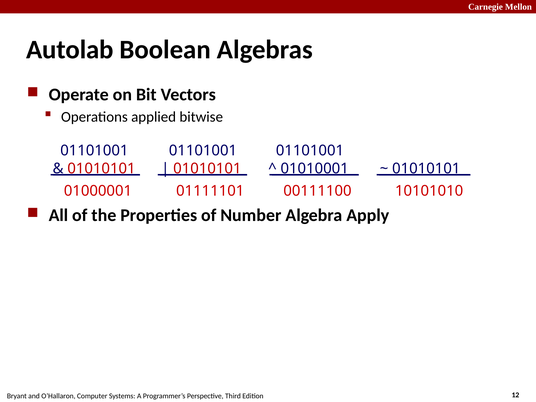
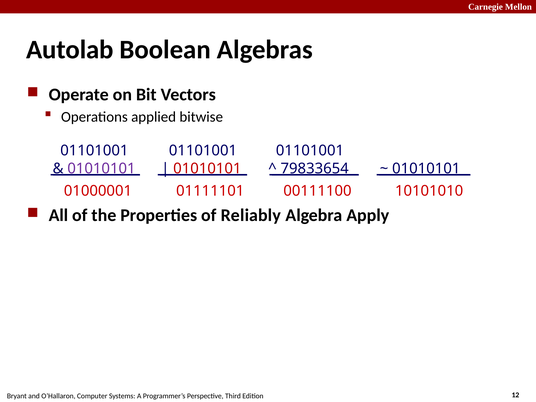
01010101 colour: red -> purple (101, 169)
01010001: 01010001 -> 79833654 (315, 169)
Number: Number -> Reliably (251, 215)
